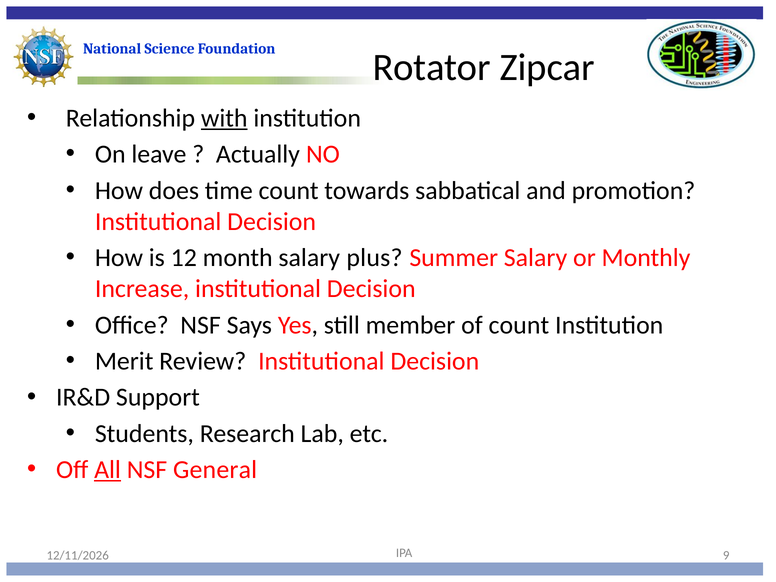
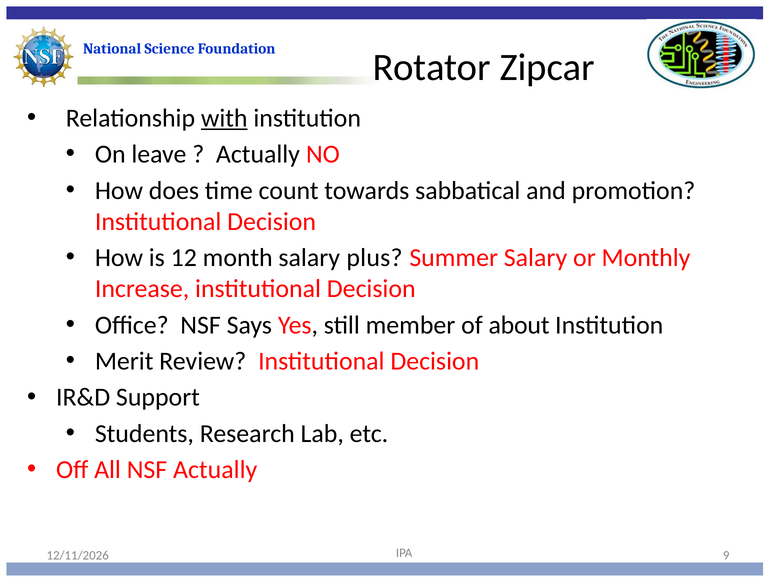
of count: count -> about (519, 325)
All underline: present -> none (108, 470)
NSF General: General -> Actually (215, 470)
